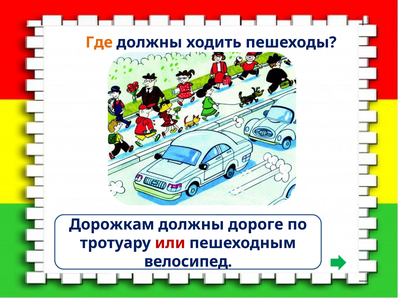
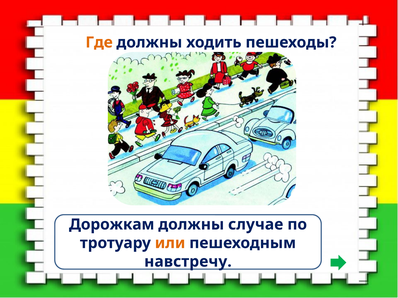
дороге: дороге -> случае (256, 225)
или colour: red -> orange (170, 243)
велосипед: велосипед -> навстречу (188, 262)
